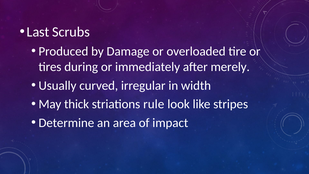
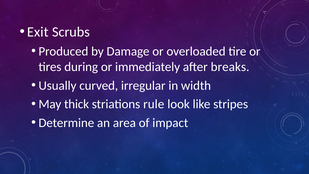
Last: Last -> Exit (38, 32)
merely: merely -> breaks (230, 67)
